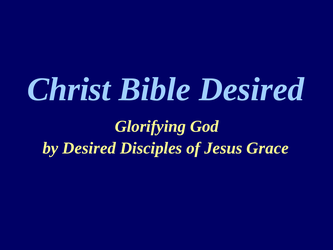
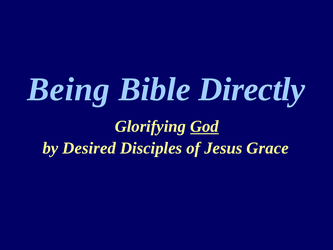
Christ: Christ -> Being (68, 89)
Bible Desired: Desired -> Directly (252, 89)
God underline: none -> present (204, 126)
